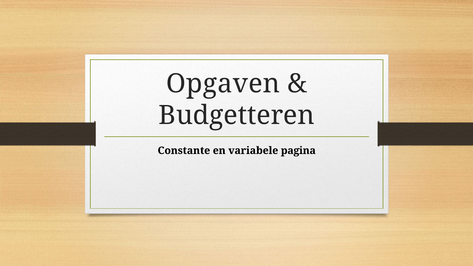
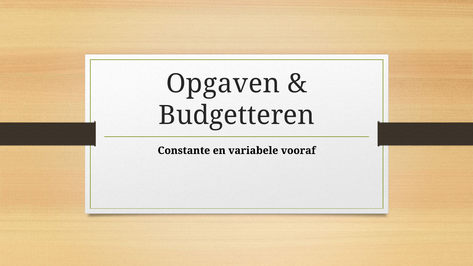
pagina: pagina -> vooraf (298, 151)
